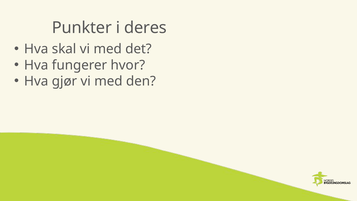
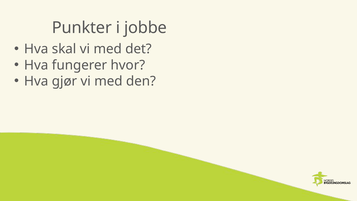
deres: deres -> jobbe (145, 28)
